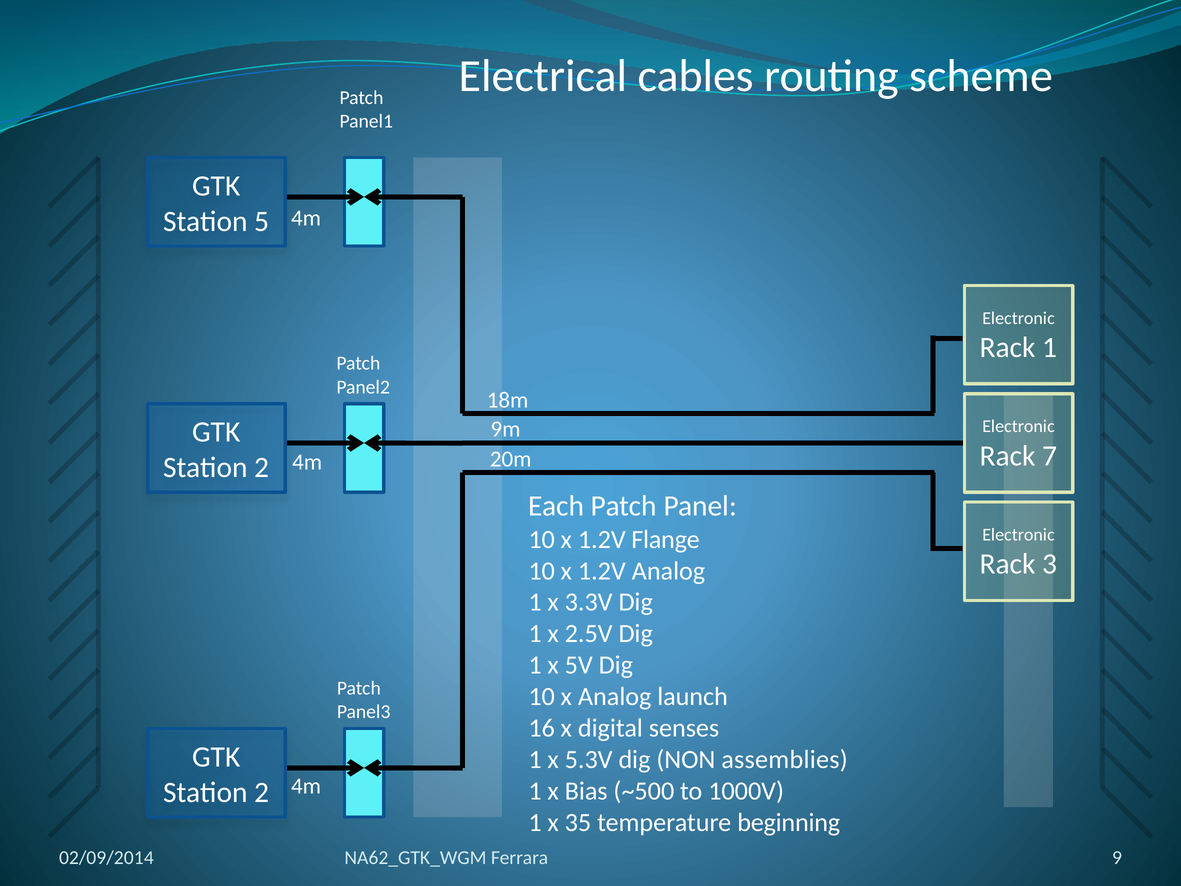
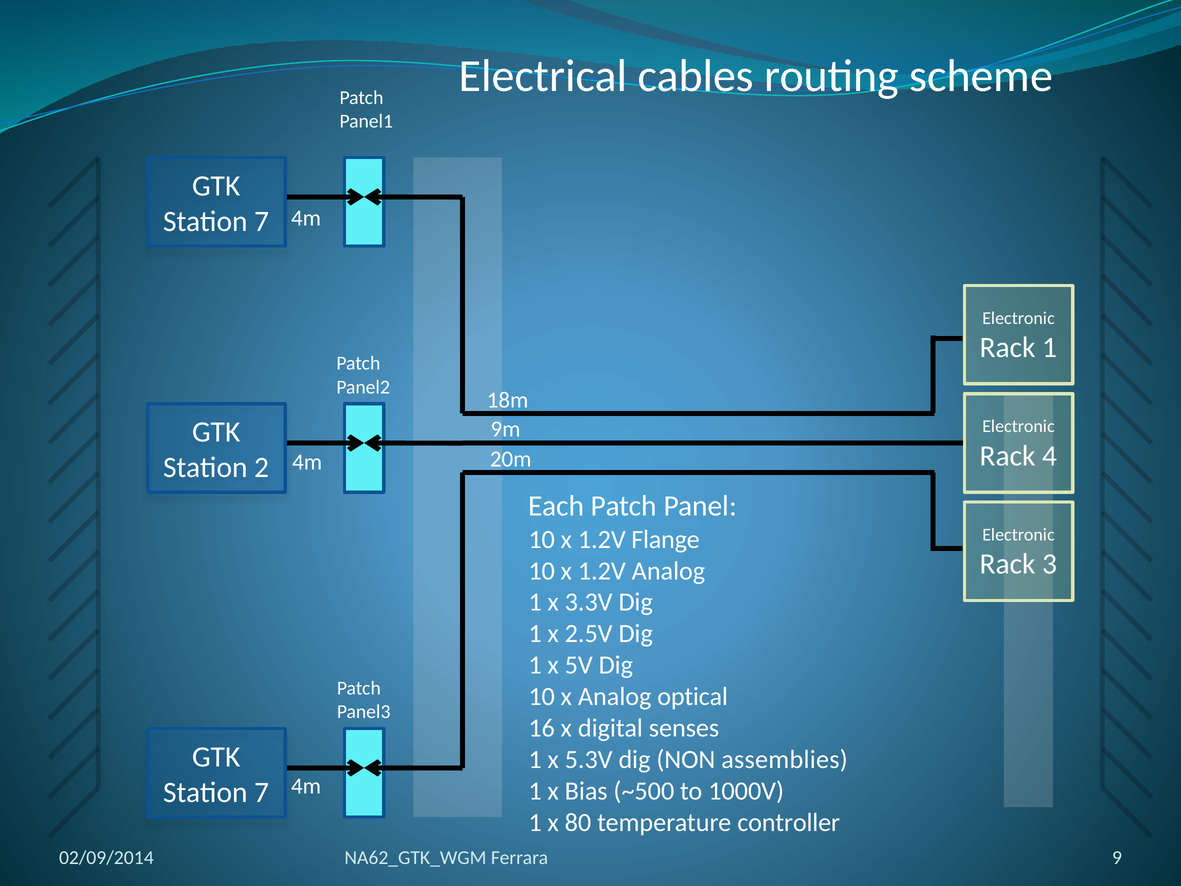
5: 5 -> 7 (262, 222)
7: 7 -> 4 (1050, 456)
launch: launch -> optical (693, 697)
2: 2 -> 7 (262, 792)
35: 35 -> 80 (578, 823)
beginning: beginning -> controller (789, 823)
